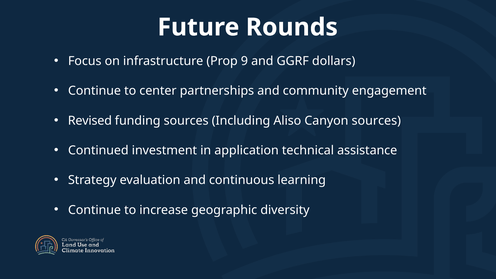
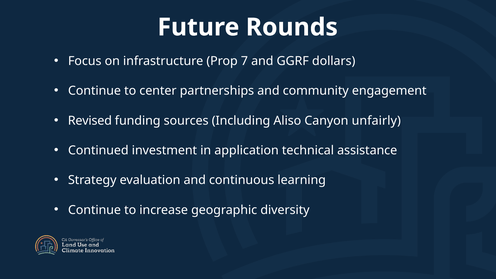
9: 9 -> 7 (244, 61)
Canyon sources: sources -> unfairly (376, 121)
